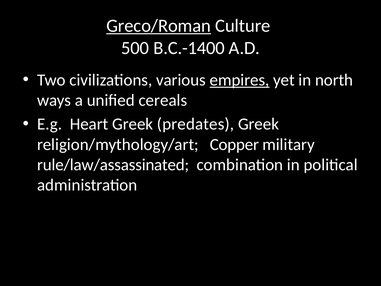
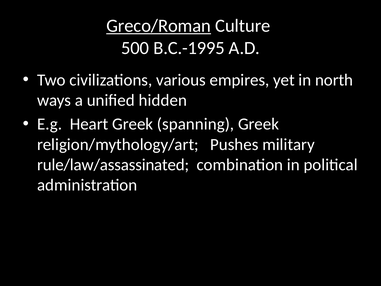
B.C.-1400: B.C.-1400 -> B.C.-1995 (189, 48)
empires underline: present -> none (240, 80)
cereals: cereals -> hidden (163, 100)
predates: predates -> spanning (196, 124)
Copper: Copper -> Pushes (234, 144)
